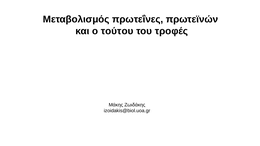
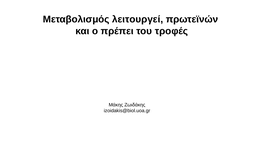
πρωτεΐνες: πρωτεΐνες -> λειτουργεί (138, 19)
τούτου: τούτου -> πρέπει (117, 31)
